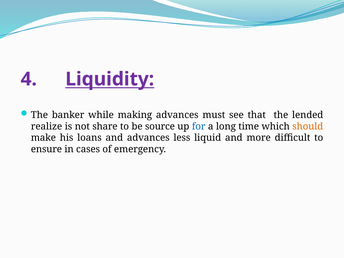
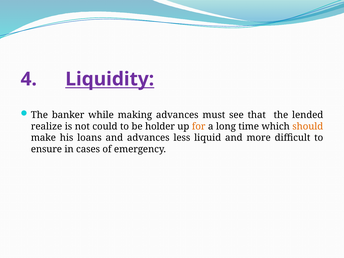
share: share -> could (105, 126)
source: source -> holder (160, 126)
for colour: blue -> orange (199, 126)
